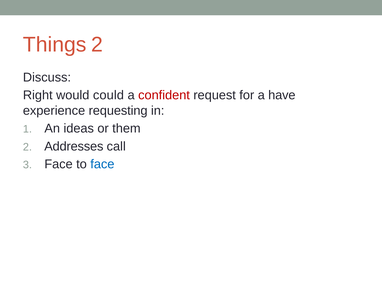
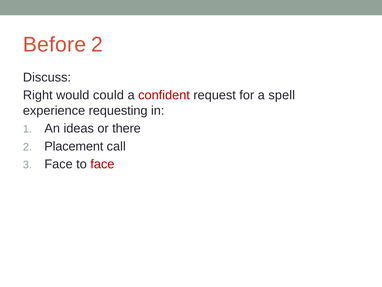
Things: Things -> Before (55, 44)
have: have -> spell (282, 95)
them: them -> there (127, 128)
Addresses: Addresses -> Placement (74, 146)
face colour: blue -> red (102, 164)
